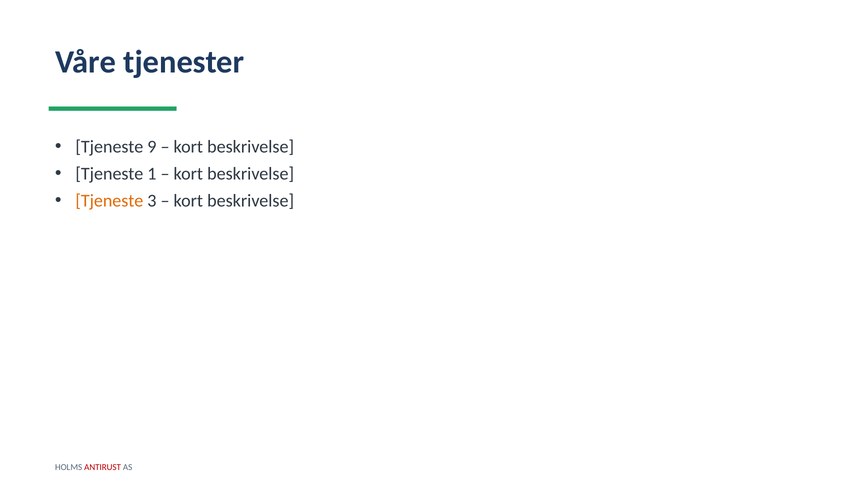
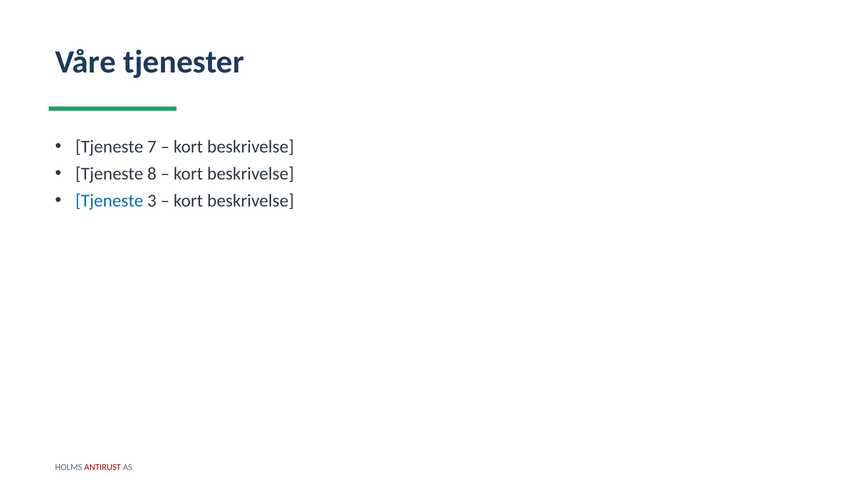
9: 9 -> 7 (152, 147)
1: 1 -> 8 (152, 174)
Tjeneste colour: orange -> blue (109, 201)
